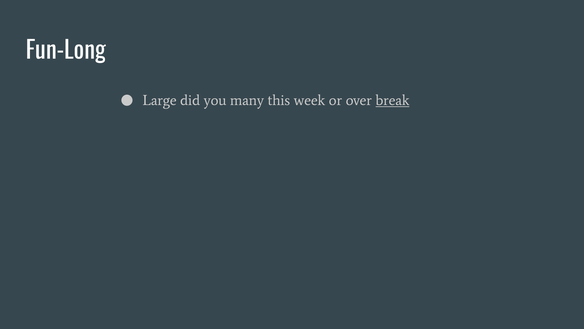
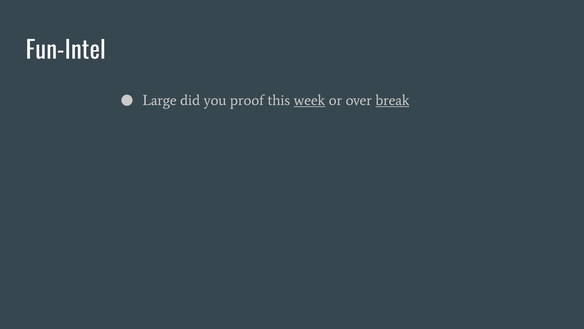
Fun-Long: Fun-Long -> Fun-Intel (66, 51)
many: many -> proof (247, 100)
week underline: none -> present (309, 100)
